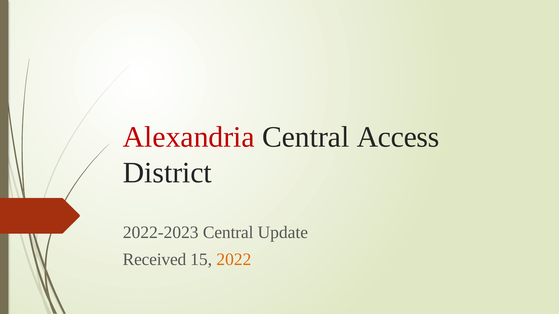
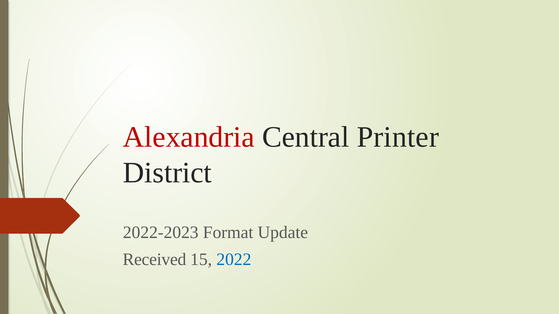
Access: Access -> Printer (398, 137)
2022-2023 Central: Central -> Format (228, 233)
2022 colour: orange -> blue (234, 260)
